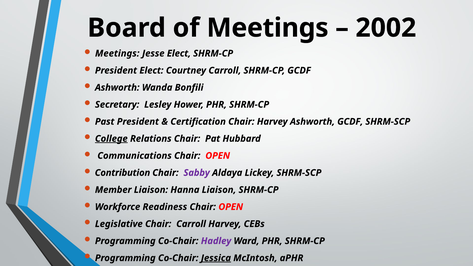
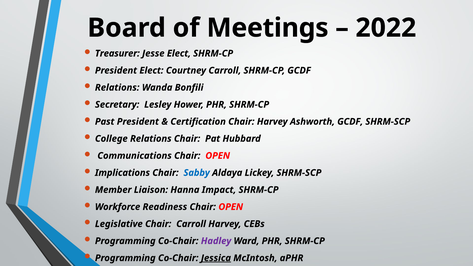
2002: 2002 -> 2022 (386, 28)
Meetings: Meetings -> Treasurer (117, 53)
Ashworth: Ashworth -> Relations (117, 88)
College underline: present -> none (111, 139)
Contribution: Contribution -> Implications (122, 173)
Sabby colour: purple -> blue (197, 173)
Hanna Liaison: Liaison -> Impact (219, 190)
